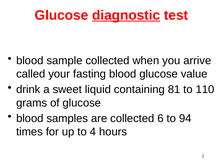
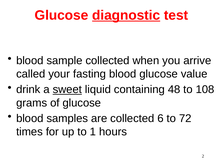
sweet underline: none -> present (67, 90)
81: 81 -> 48 (174, 90)
110: 110 -> 108 (205, 90)
94: 94 -> 72 (185, 119)
4: 4 -> 1 (93, 132)
